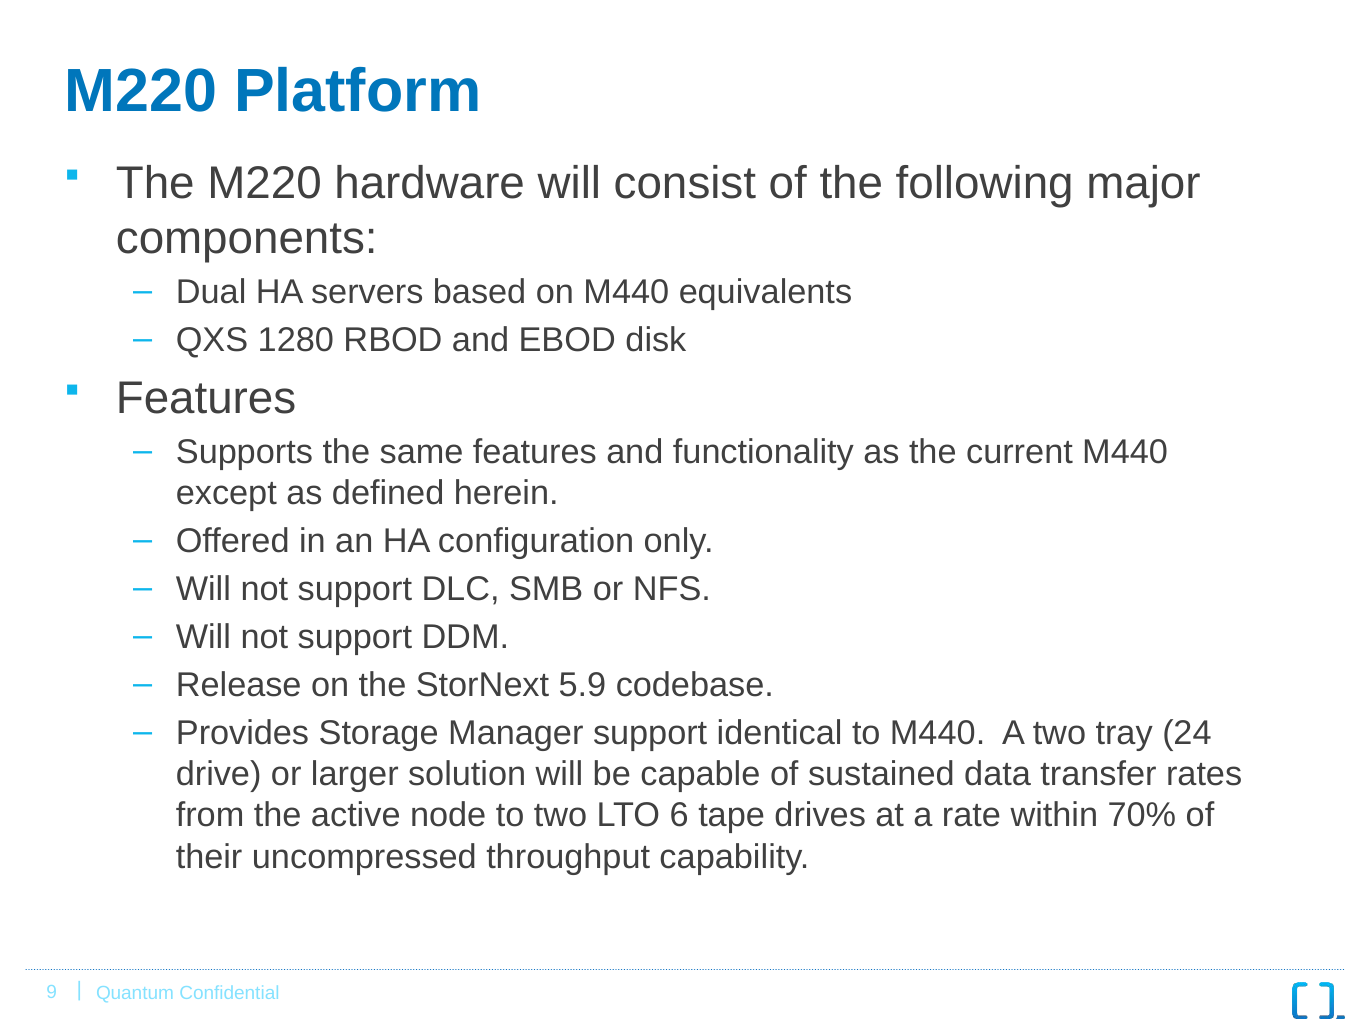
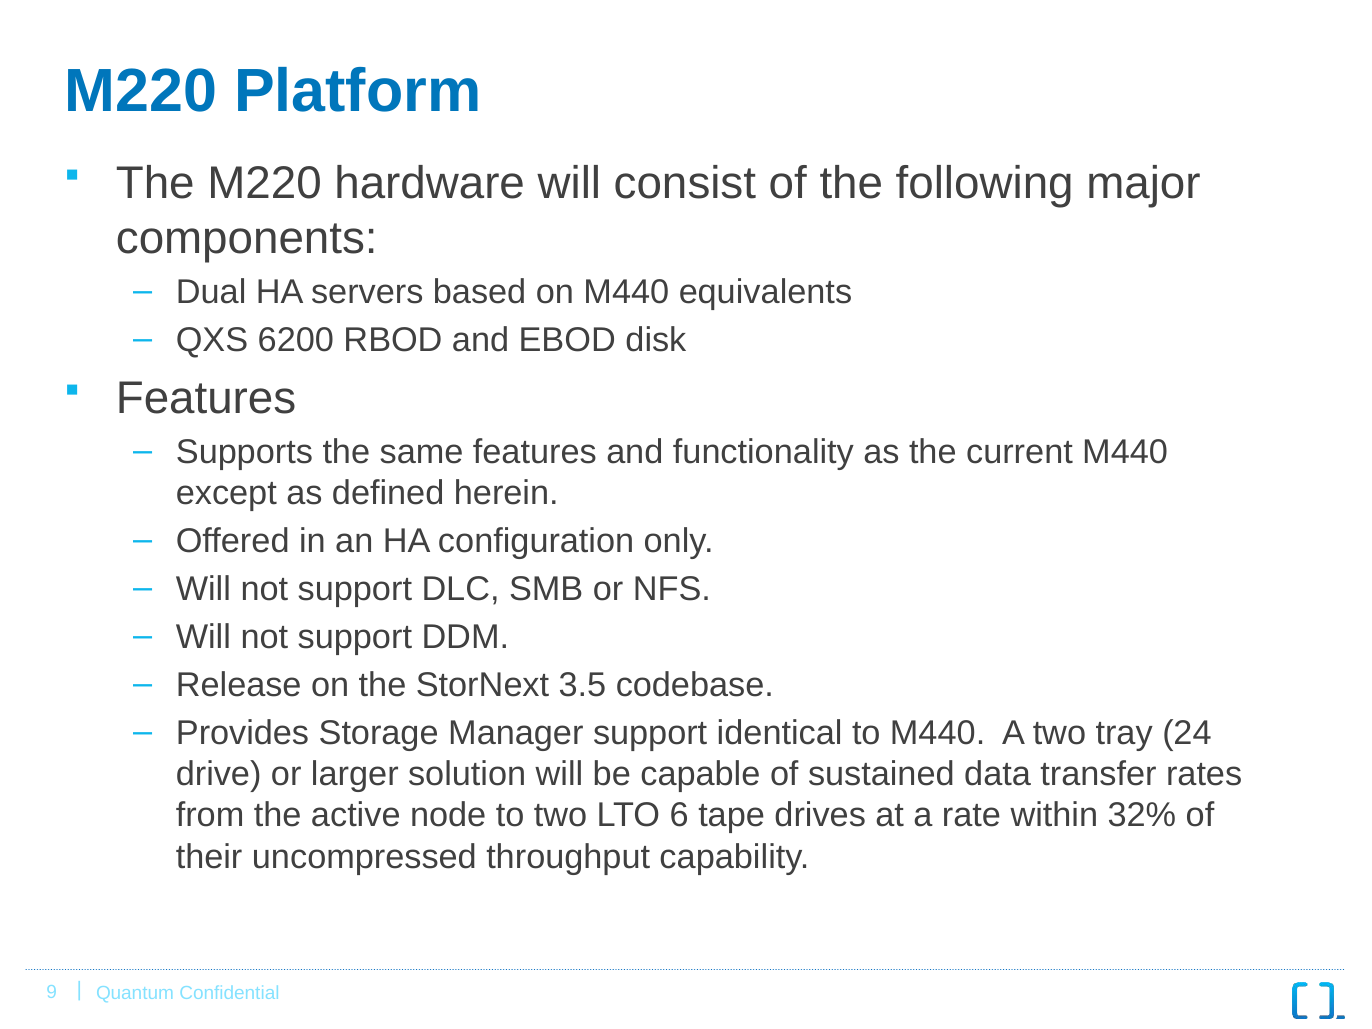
1280: 1280 -> 6200 (296, 340)
5.9: 5.9 -> 3.5 (582, 685)
70%: 70% -> 32% (1142, 816)
